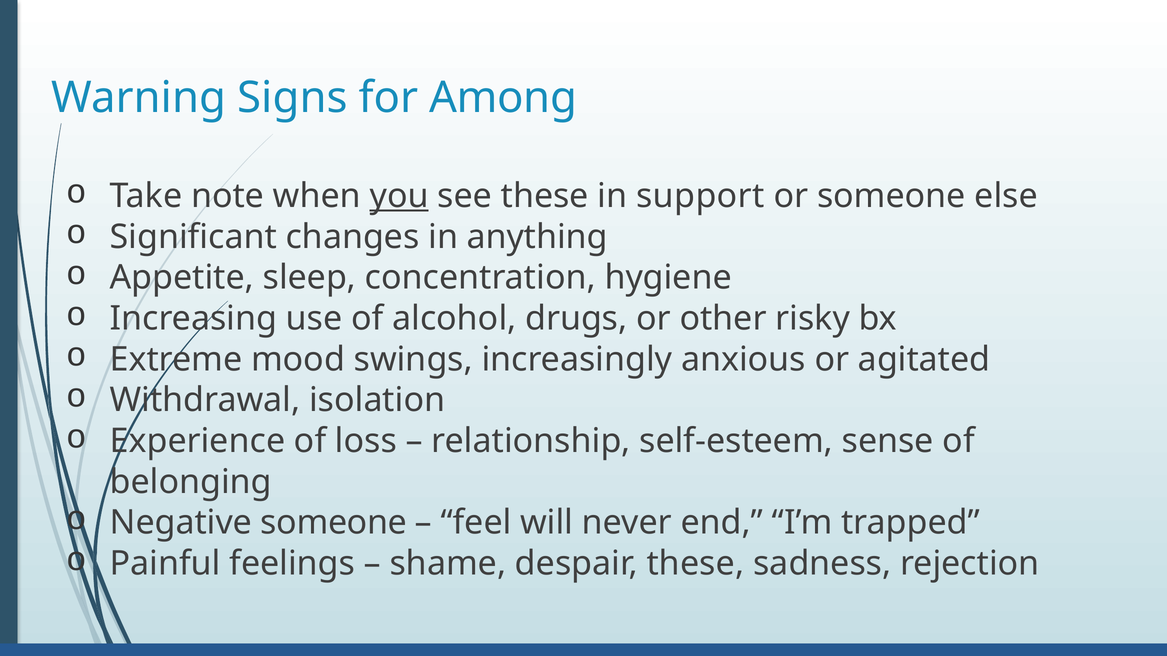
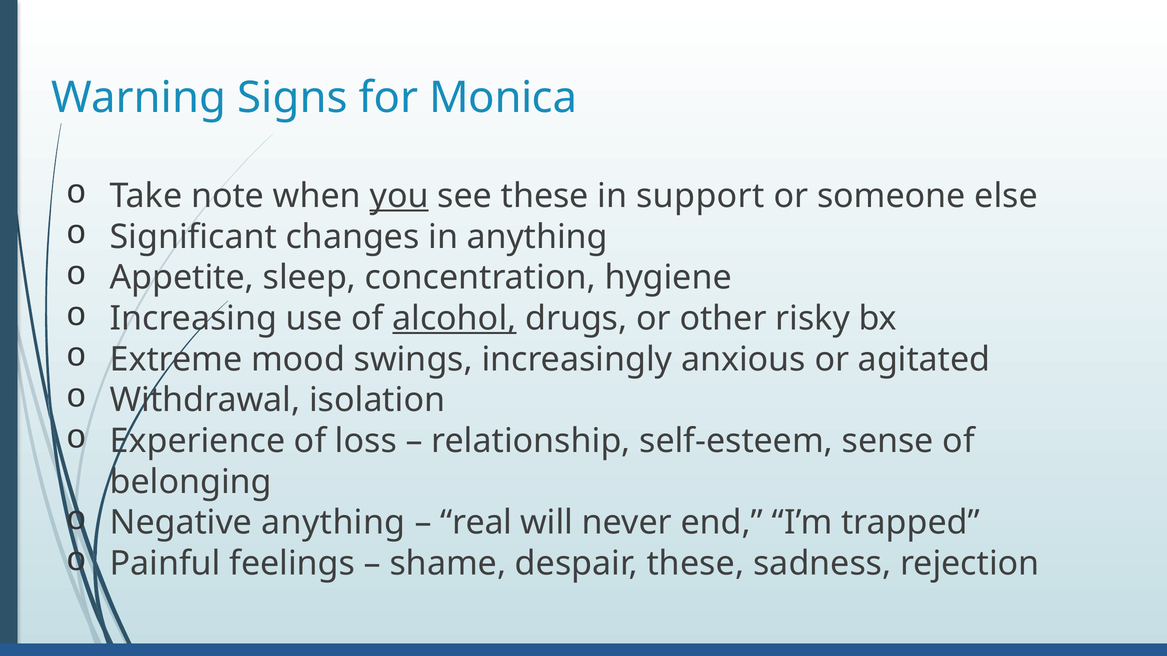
Among: Among -> Monica (503, 98)
alcohol underline: none -> present (454, 319)
Negative someone: someone -> anything (333, 523)
feel: feel -> real (476, 523)
